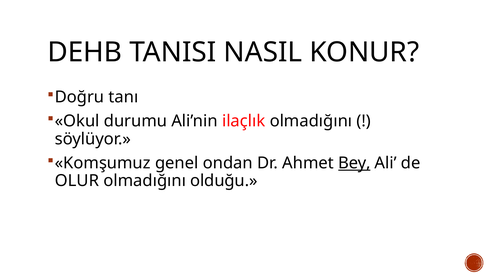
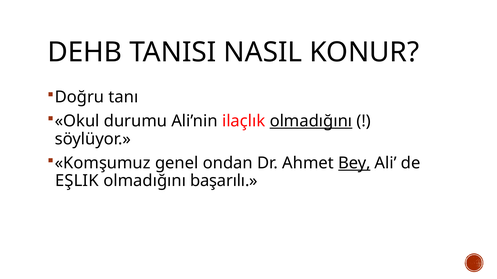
olmadığını underline: none -> present (311, 121)
OLUR: OLUR -> EŞLIK (77, 181)
olduğu: olduğu -> başarılı (224, 181)
